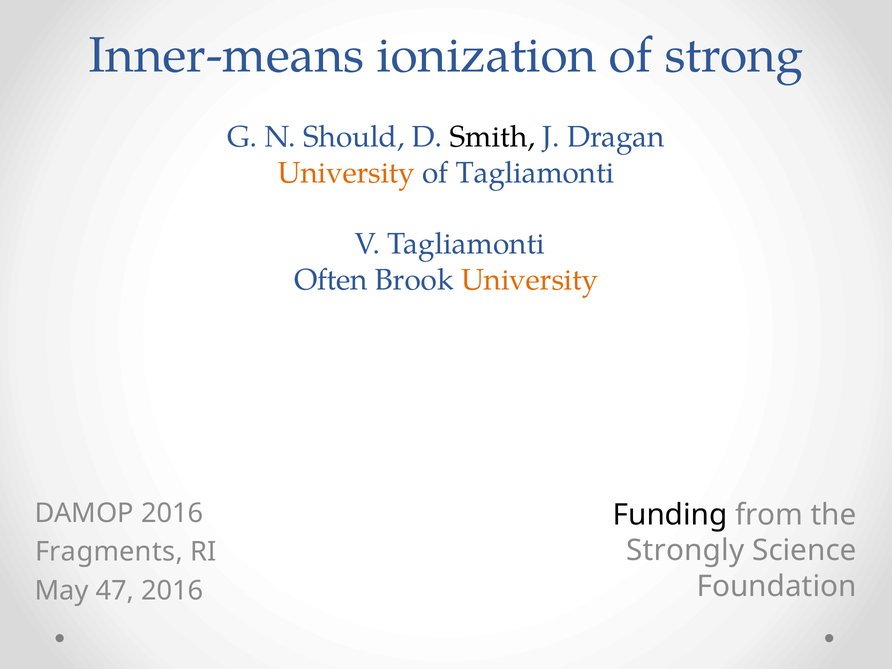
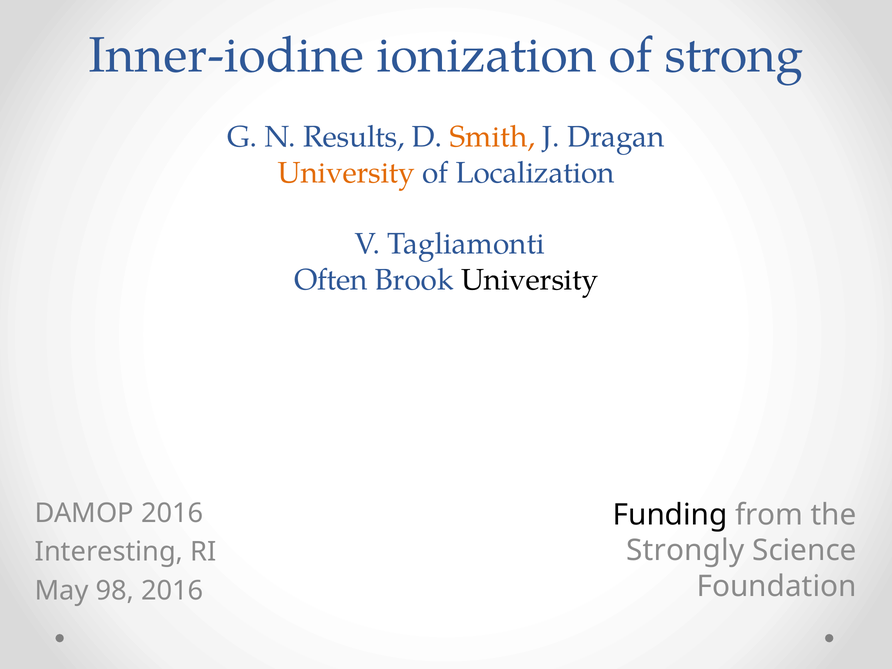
Inner-means: Inner-means -> Inner-iodine (226, 55)
Should: Should -> Results (354, 137)
Smith colour: black -> orange (492, 137)
of Tagliamonti: Tagliamonti -> Localization (535, 173)
University colour: orange -> black (530, 280)
Fragments: Fragments -> Interesting (109, 552)
47: 47 -> 98 (115, 591)
